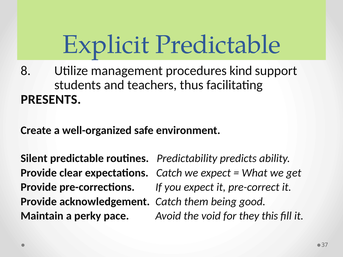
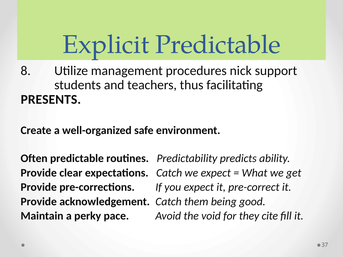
kind: kind -> nick (241, 71)
Silent: Silent -> Often (34, 159)
this: this -> cite (270, 216)
